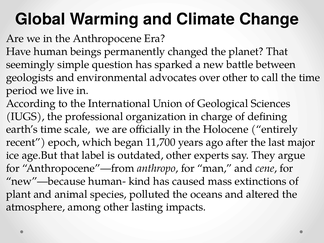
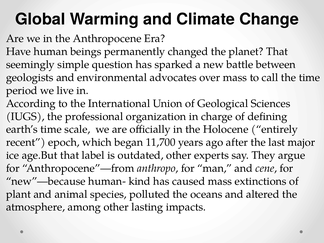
over other: other -> mass (235, 78)
